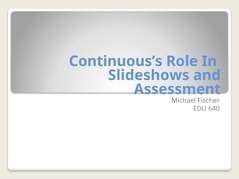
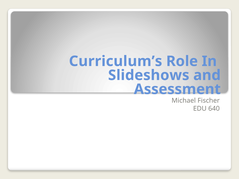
Continuous’s: Continuous’s -> Curriculum’s (116, 61)
